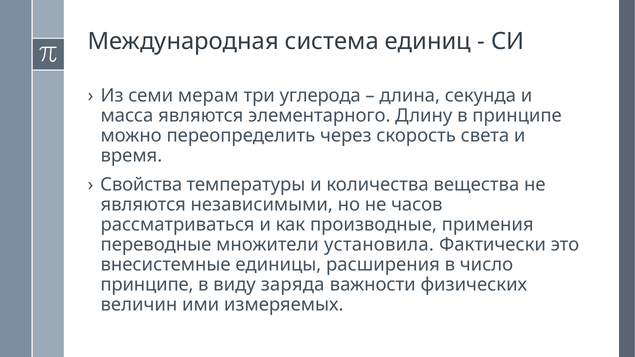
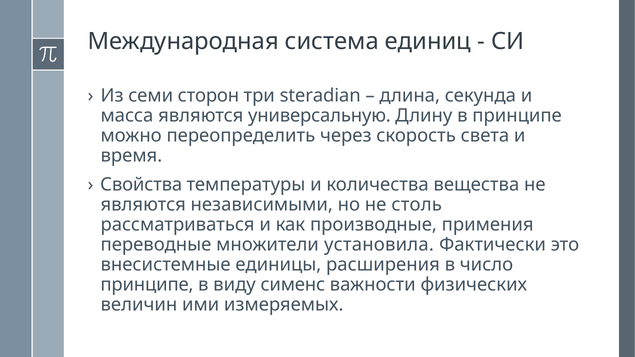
мерам: мерам -> сторон (208, 96)
углерода: углерода -> steradian (320, 96)
элементарного: элементарного -> универсальную (319, 116)
часов: часов -> столь (417, 205)
заряда: заряда -> сименс (293, 285)
